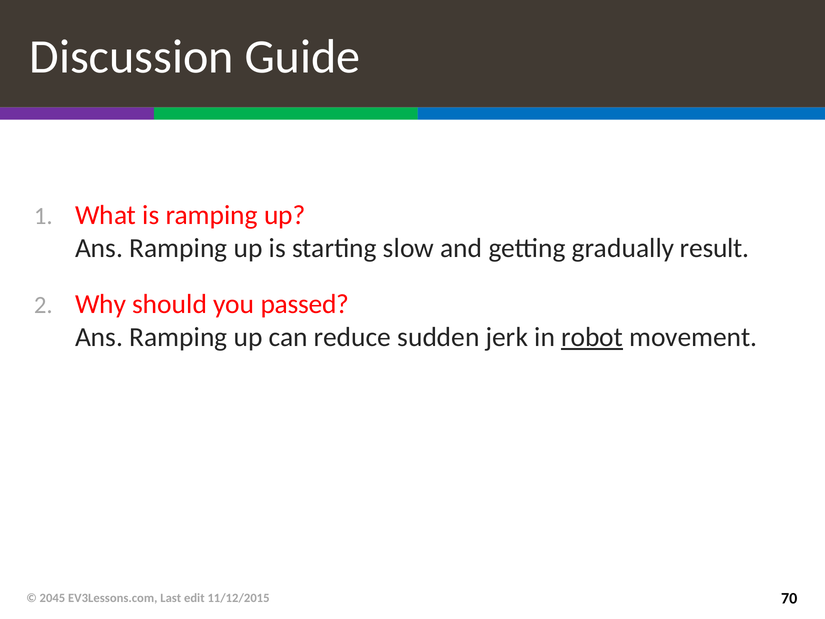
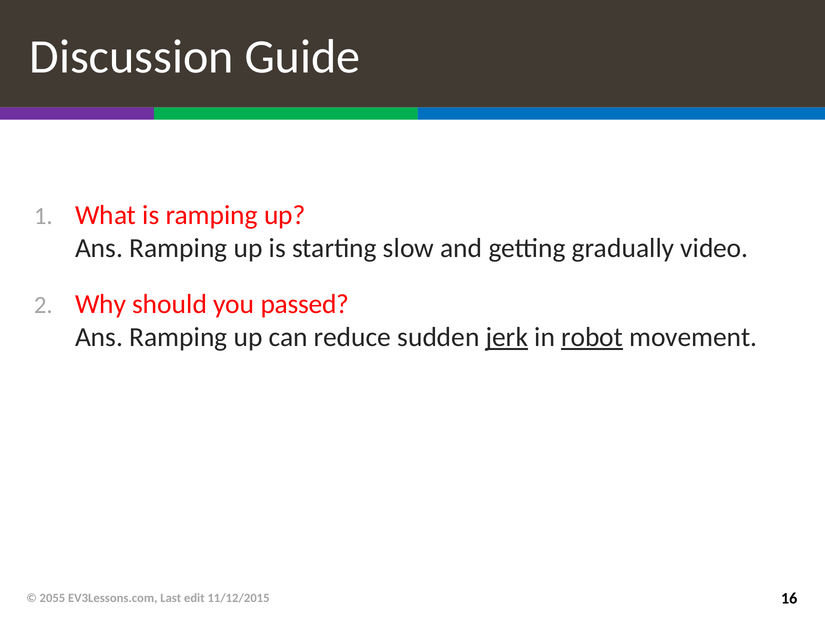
result: result -> video (714, 248)
jerk underline: none -> present (507, 337)
2045: 2045 -> 2055 (52, 598)
70: 70 -> 16 (789, 598)
